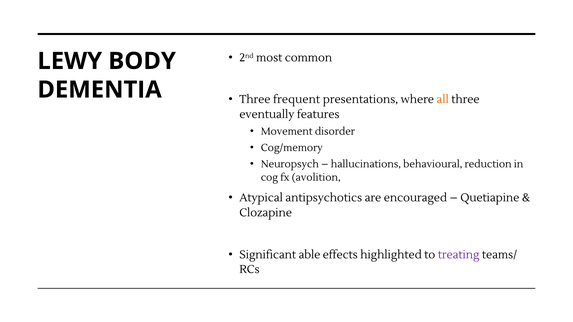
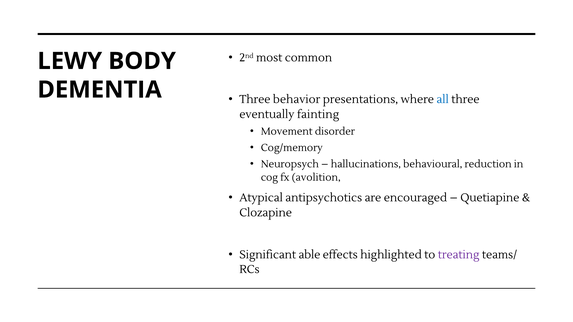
frequent: frequent -> behavior (297, 100)
all colour: orange -> blue (443, 100)
features: features -> fainting (318, 115)
